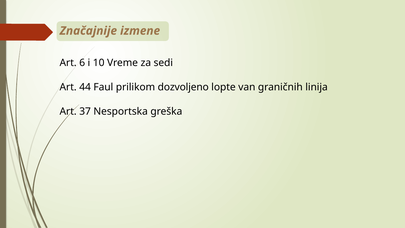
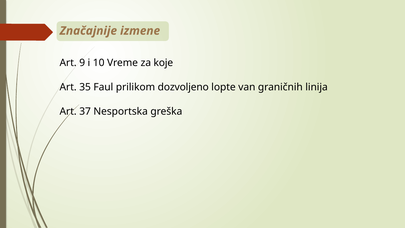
6: 6 -> 9 (82, 63)
sedi: sedi -> koje (163, 63)
44: 44 -> 35 (85, 87)
